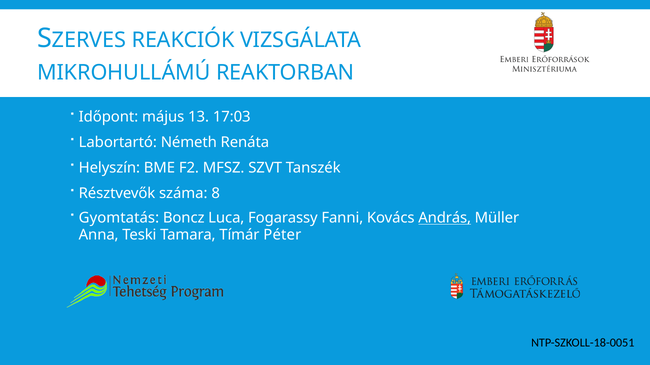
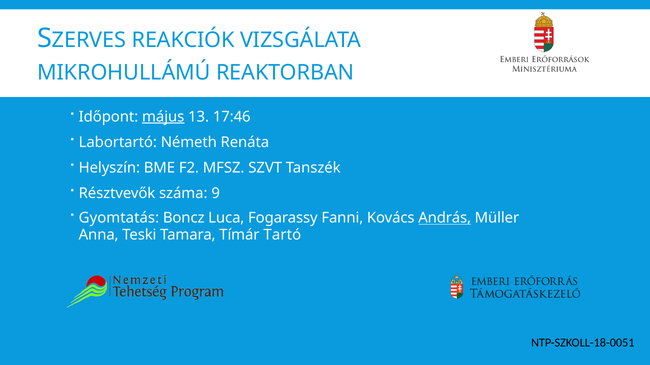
május underline: none -> present (163, 117)
17:03: 17:03 -> 17:46 (232, 117)
8: 8 -> 9 (216, 194)
Péter: Péter -> Tartó (282, 235)
